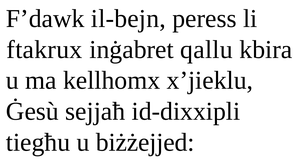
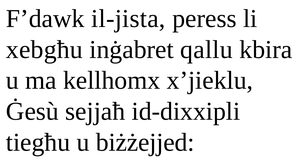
il-bejn: il-bejn -> il-jista (128, 19)
ftakrux: ftakrux -> xebgħu (44, 49)
